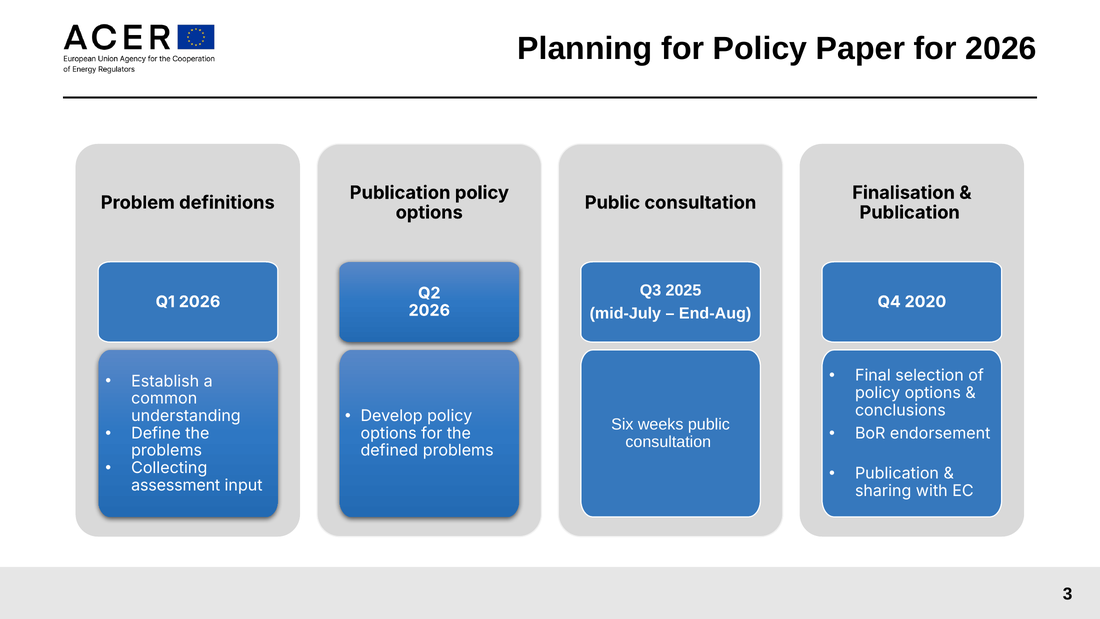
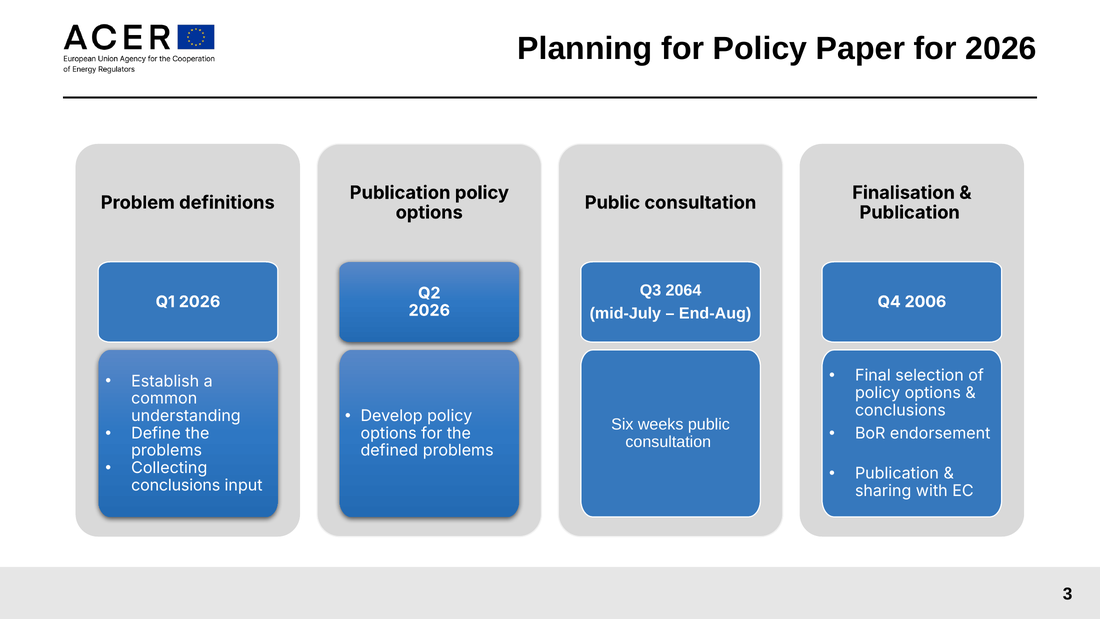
2025: 2025 -> 2064 (683, 290)
2020: 2020 -> 2006 (925, 302)
assessment: assessment -> conclusions (176, 485)
